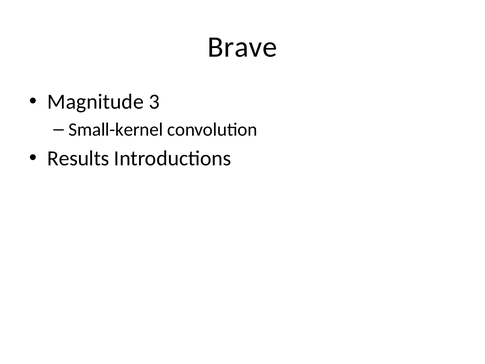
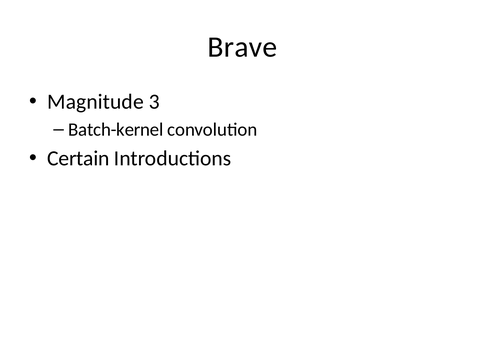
Small-kernel: Small-kernel -> Batch-kernel (116, 130)
Results: Results -> Certain (78, 158)
